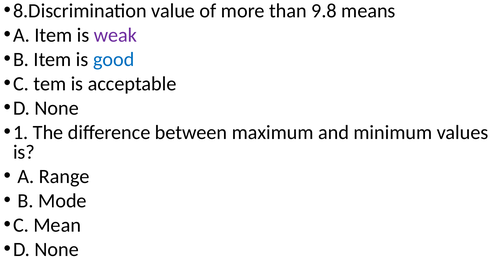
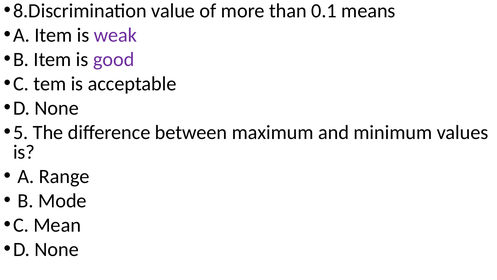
9.8: 9.8 -> 0.1 (324, 11)
good colour: blue -> purple (114, 59)
1: 1 -> 5 (21, 132)
